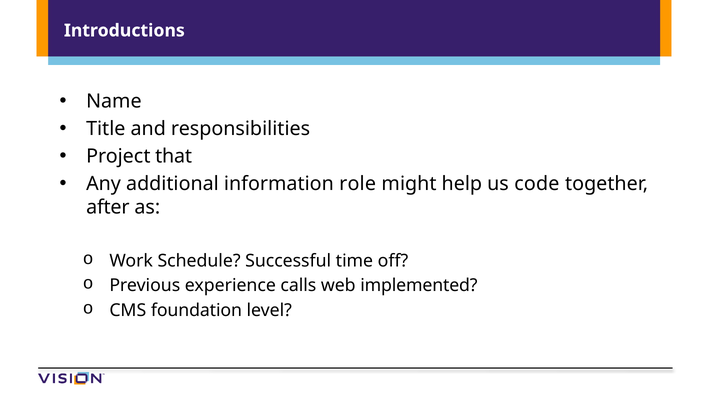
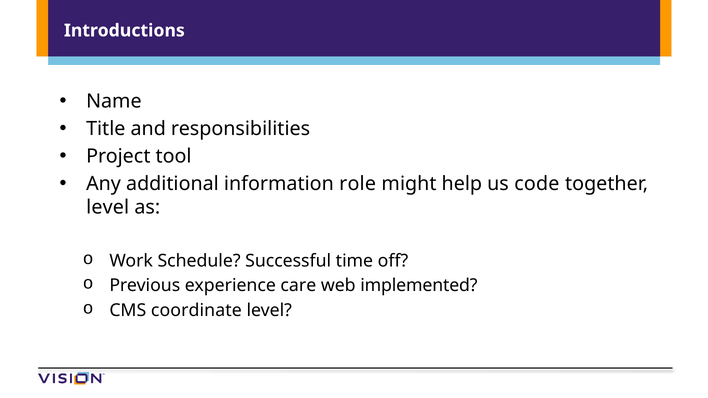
that: that -> tool (174, 156)
after: after -> level (108, 208)
calls: calls -> care (298, 286)
foundation: foundation -> coordinate (196, 311)
